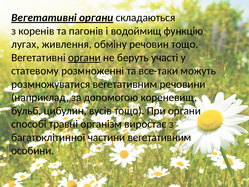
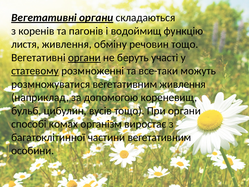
лугах: лугах -> листя (25, 44)
статевому underline: none -> present (35, 71)
вегетативним речовини: речовини -> живлення (183, 84)
травні: травні -> комах (63, 124)
